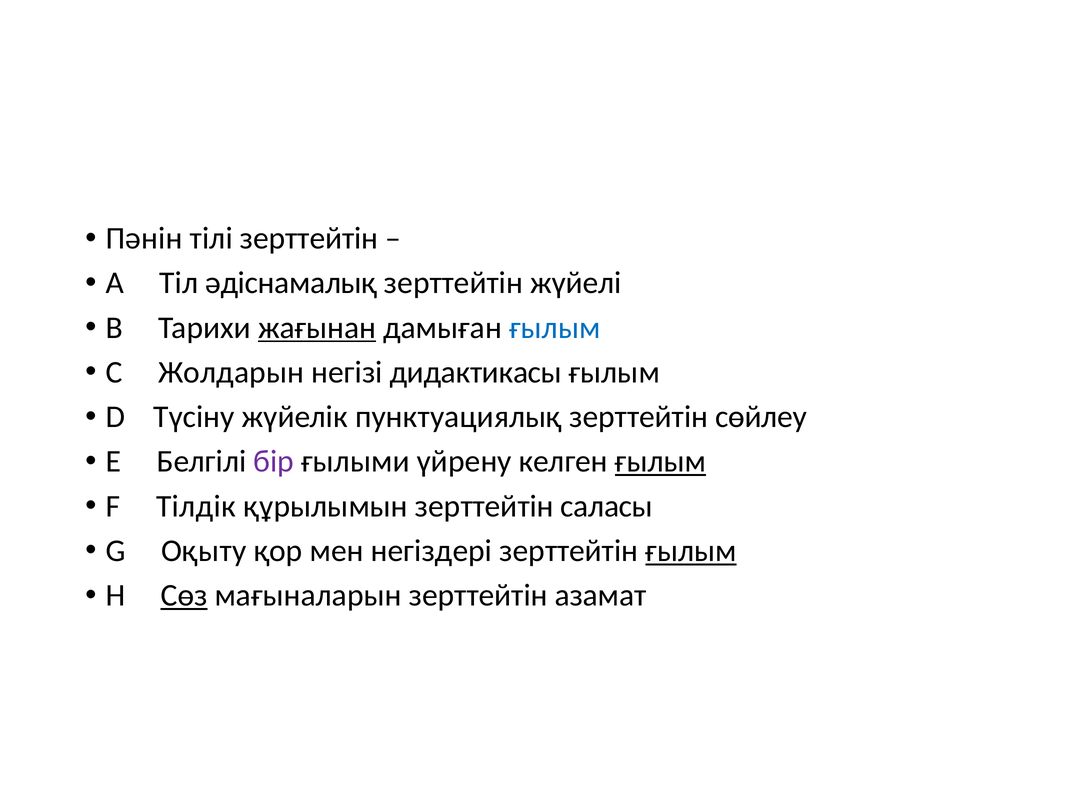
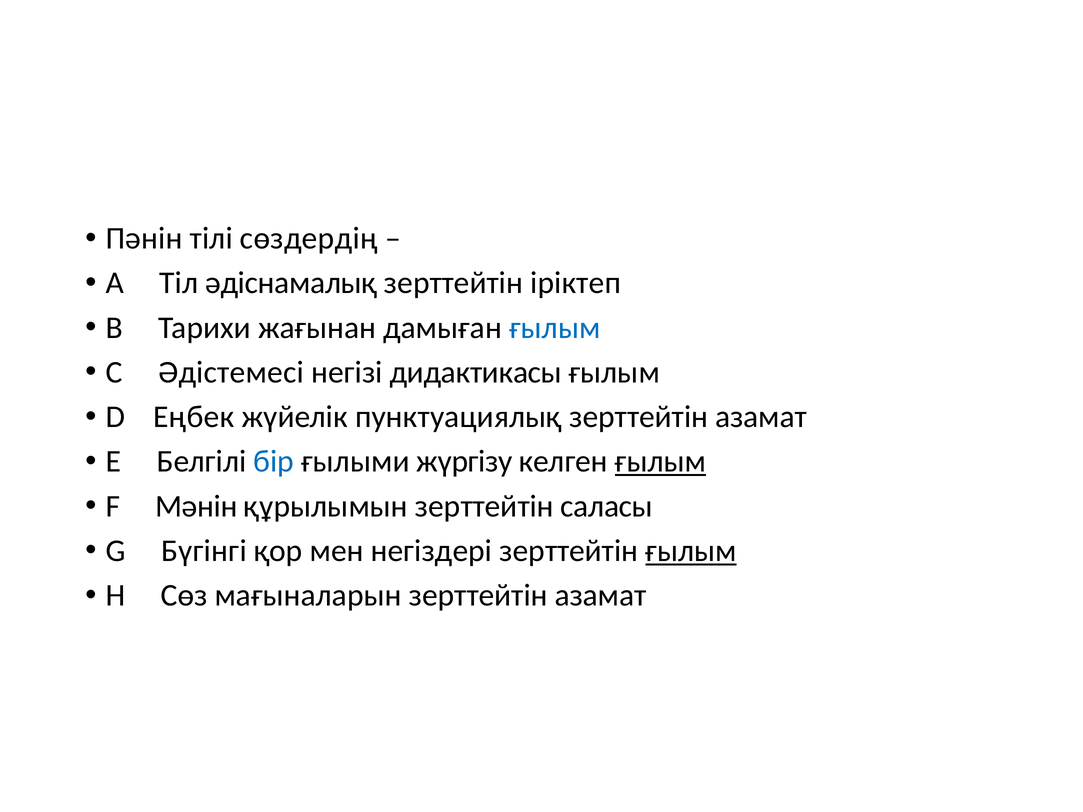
тілі зерттейтін: зерттейтін -> сөздердің (309, 238)
жүйелі: жүйелі -> іріктеп (576, 283)
жағынан underline: present -> none (317, 328)
Жолдарын: Жолдарын -> Әдістемесі (231, 372)
Түсіну: Түсіну -> Еңбек (194, 417)
сөйлеу: сөйлеу -> азамат (761, 417)
бір colour: purple -> blue (274, 462)
үйрену: үйрену -> жүргізу (464, 462)
Тілдік: Тілдік -> Мәнін (196, 506)
Оқыту: Оқыту -> Бүгінгі (204, 551)
Сөз underline: present -> none (184, 596)
